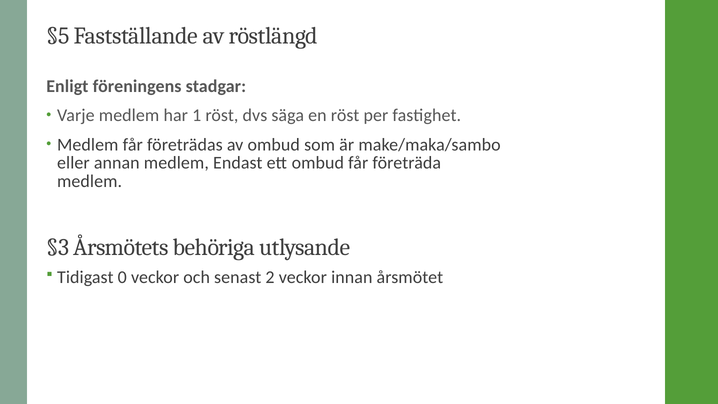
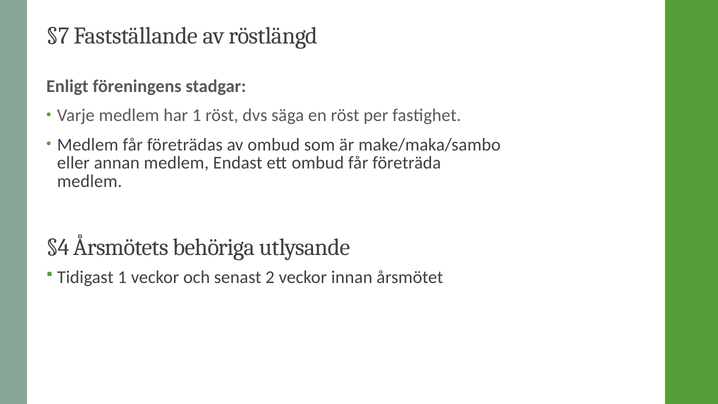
§5: §5 -> §7 (58, 36)
§3: §3 -> §4 (58, 247)
Tidigast 0: 0 -> 1 (122, 277)
